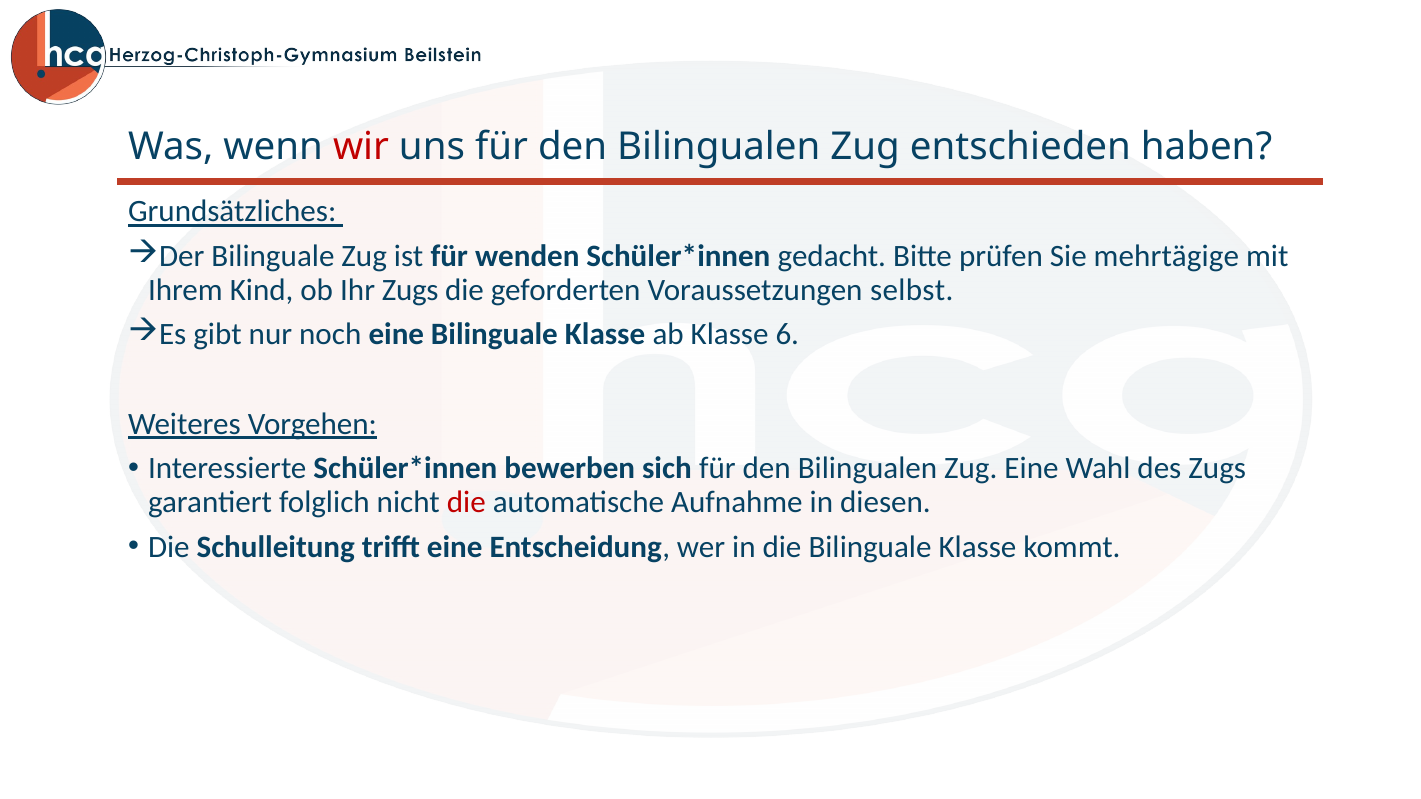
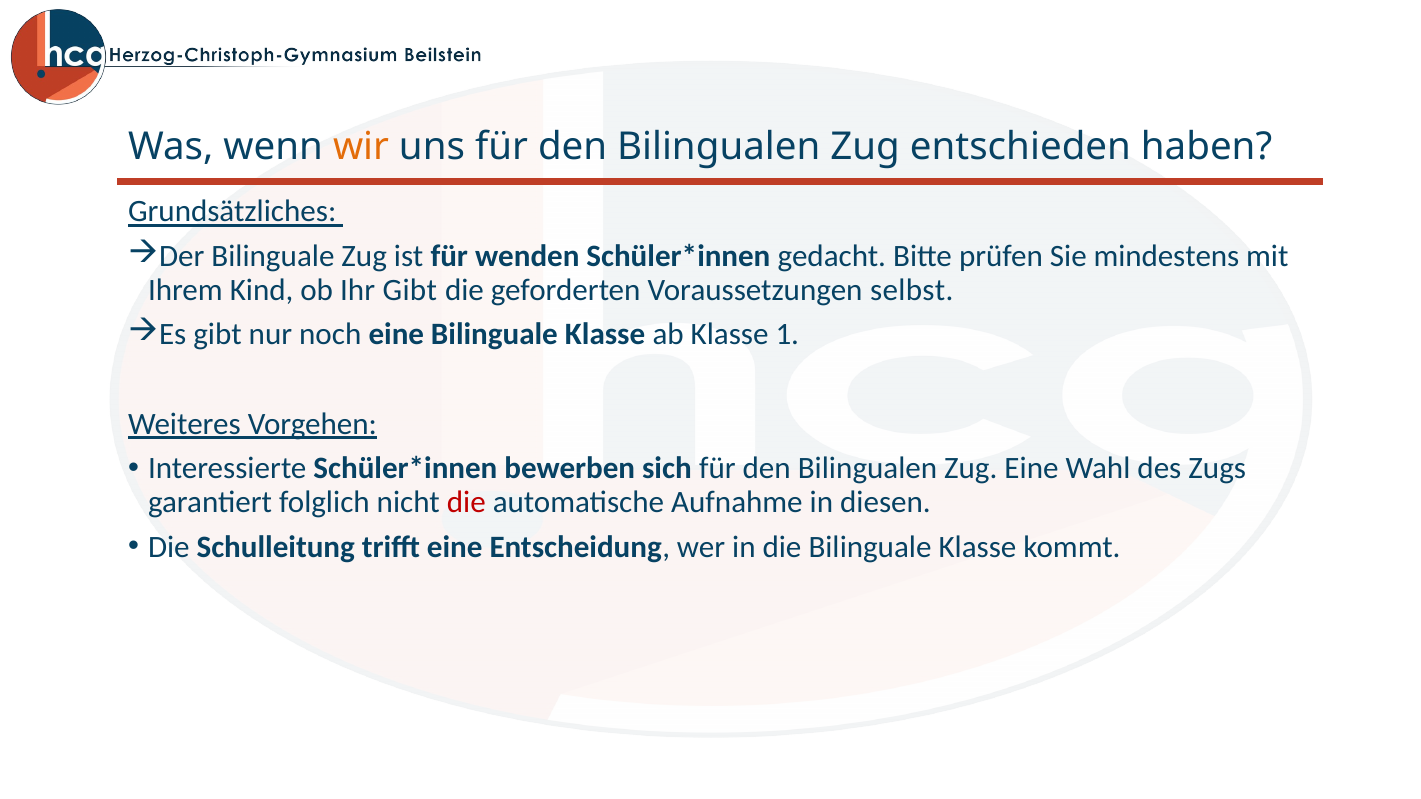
wir colour: red -> orange (361, 147)
mehrtägige: mehrtägige -> mindestens (1166, 256)
Ihr Zugs: Zugs -> Gibt (410, 290)
6: 6 -> 1 (787, 335)
